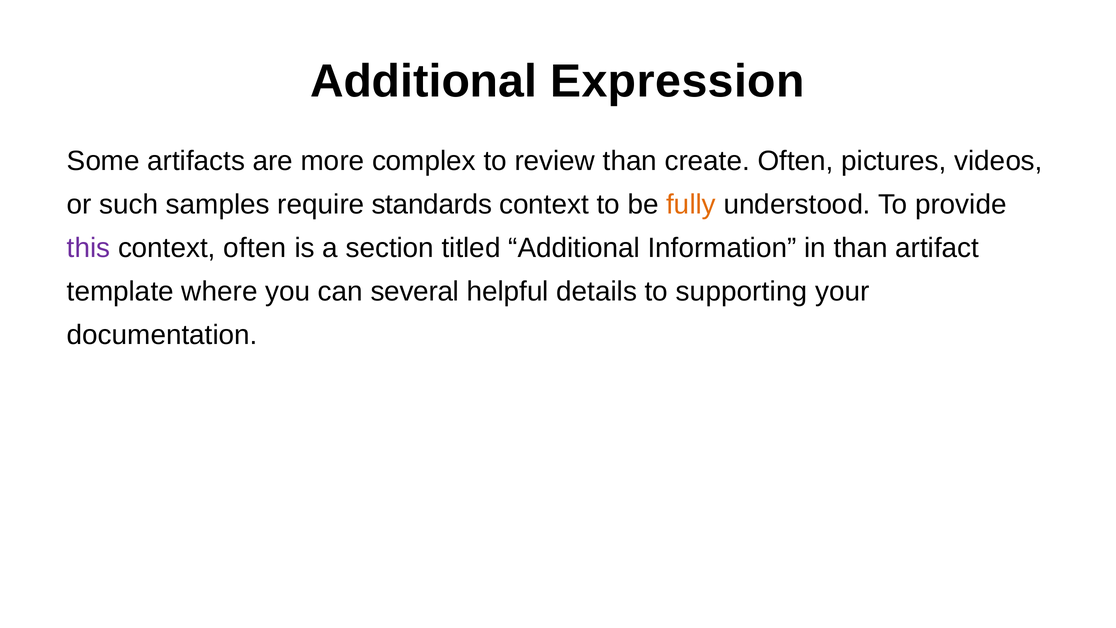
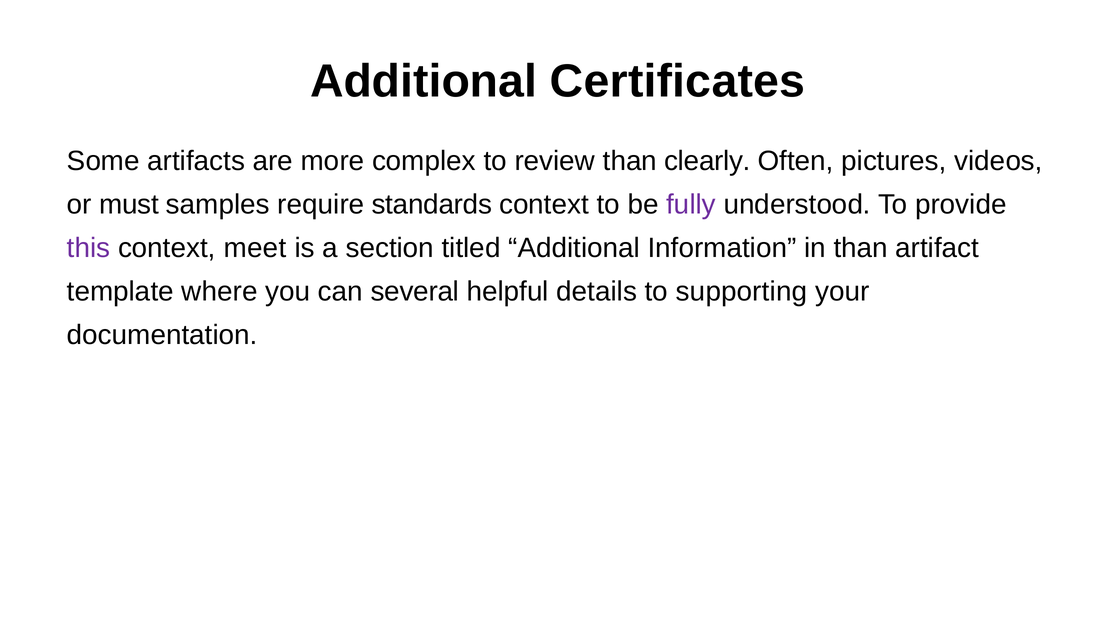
Expression: Expression -> Certificates (678, 81)
create: create -> clearly (707, 161)
such: such -> must (129, 204)
fully colour: orange -> purple (691, 204)
context often: often -> meet (255, 248)
